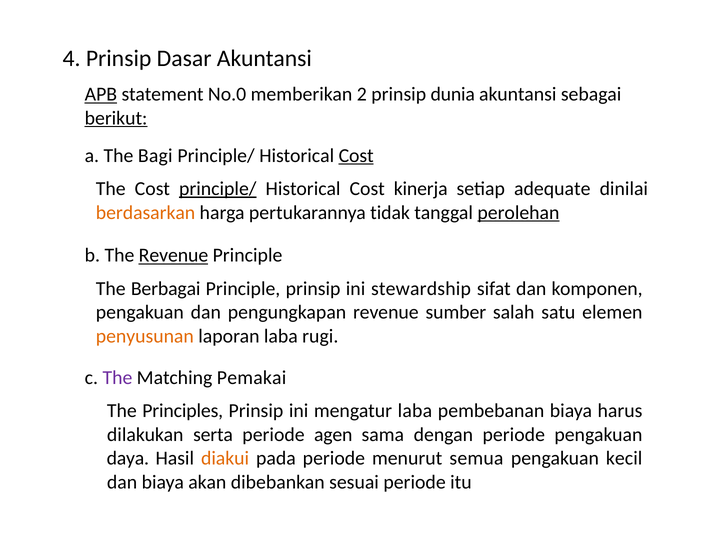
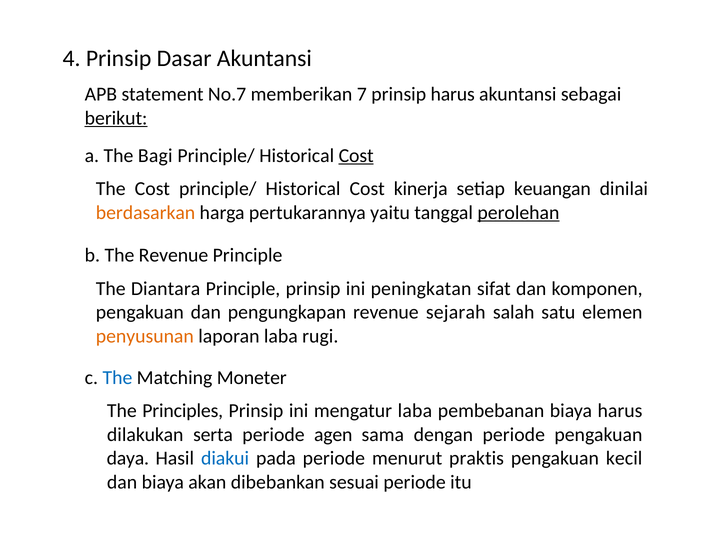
APB underline: present -> none (101, 94)
No.0: No.0 -> No.7 (227, 94)
2: 2 -> 7 (362, 94)
prinsip dunia: dunia -> harus (453, 94)
principle/ underline: present -> none (218, 189)
adequate: adequate -> keuangan (552, 189)
tidak: tidak -> yaitu (390, 213)
Revenue underline: present -> none (173, 256)
Berbagai: Berbagai -> Diantara (166, 289)
stewardship: stewardship -> peningkatan (421, 289)
sumber: sumber -> sejarah (456, 313)
The colour: purple -> blue (117, 378)
Pemakai: Pemakai -> Moneter (252, 378)
diakui colour: orange -> blue (225, 459)
semua: semua -> praktis (477, 459)
